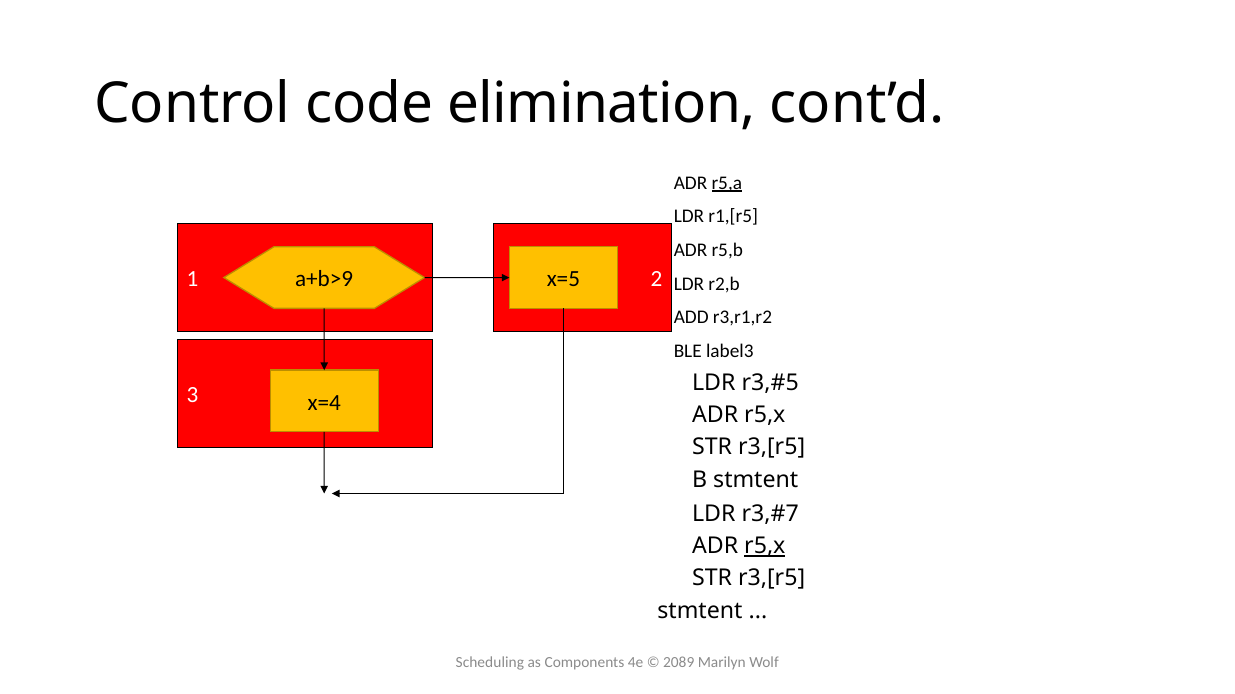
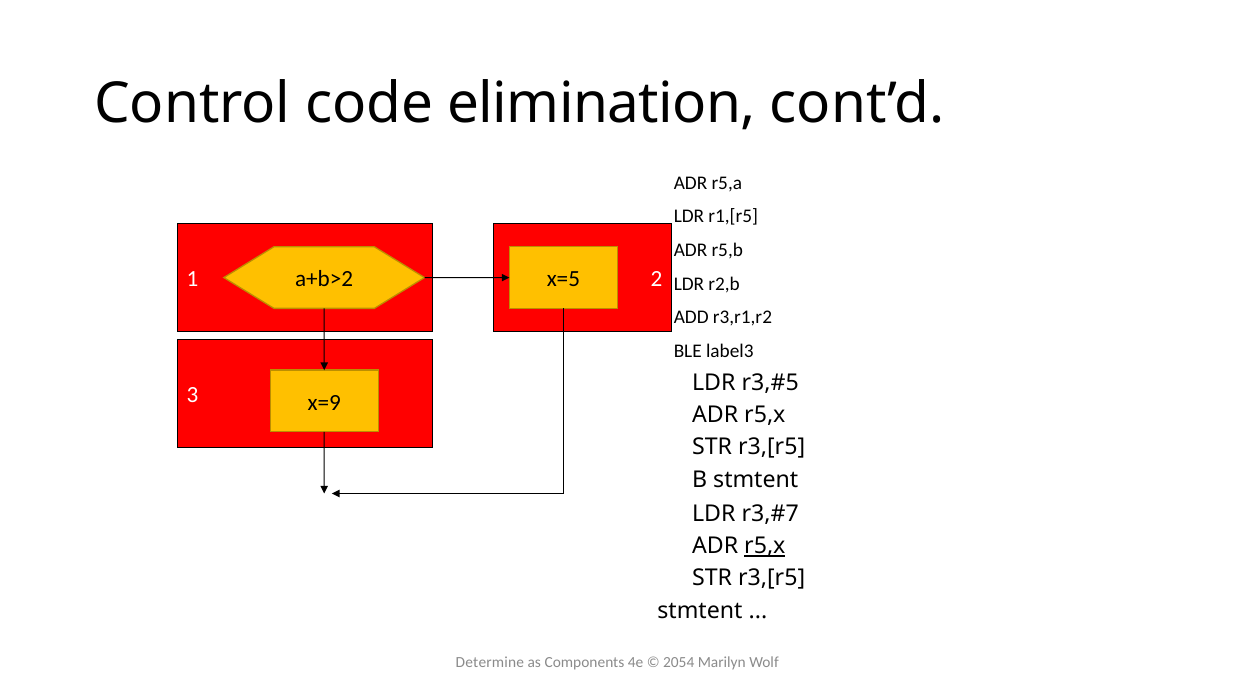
r5,a underline: present -> none (727, 183)
a+b>9: a+b>9 -> a+b>2 (324, 279)
x=4: x=4 -> x=9 (324, 403)
Scheduling: Scheduling -> Determine (490, 663)
2089: 2089 -> 2054 (679, 663)
